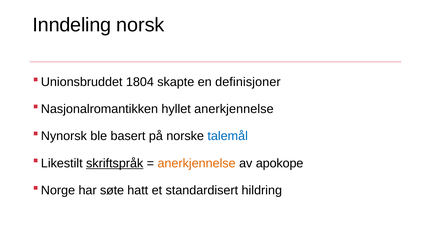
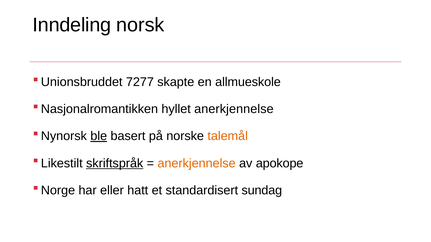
1804: 1804 -> 7277 (140, 82)
definisjoner: definisjoner -> allmueskole (248, 82)
ble underline: none -> present (99, 136)
talemål colour: blue -> orange (228, 136)
søte: søte -> eller (112, 191)
hildring: hildring -> sundag (262, 191)
